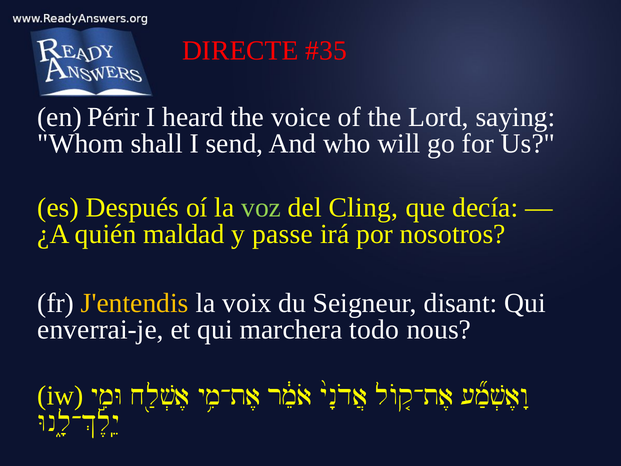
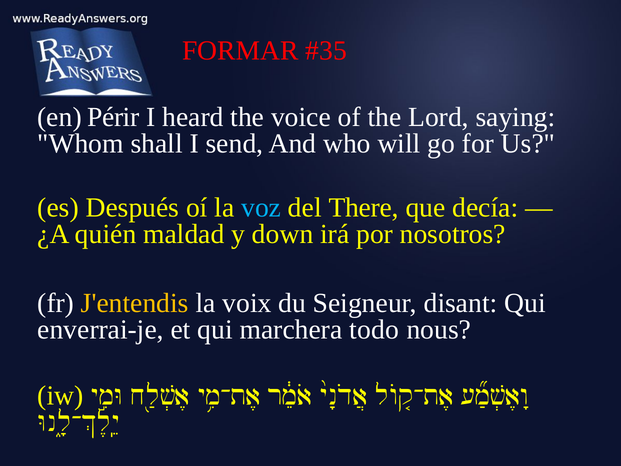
DIRECTE: DIRECTE -> FORMAR (240, 50)
voz colour: light green -> light blue (261, 207)
Cling: Cling -> There (364, 207)
passe: passe -> down (283, 234)
